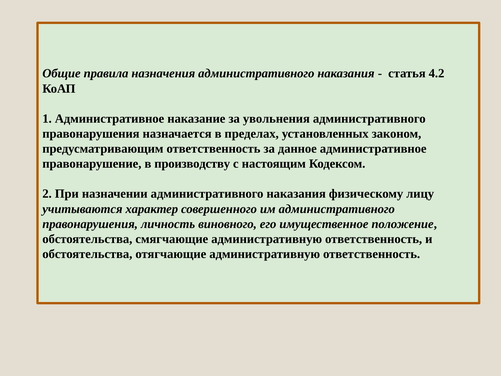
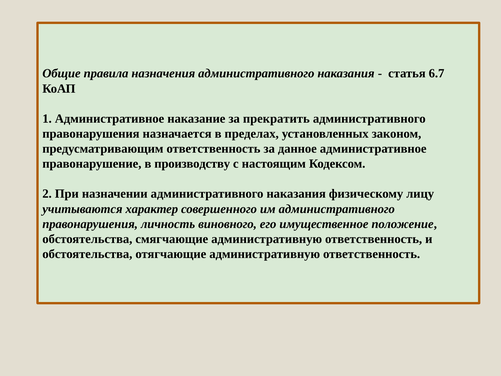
4.2: 4.2 -> 6.7 (437, 73)
увольнения: увольнения -> прекратить (276, 119)
